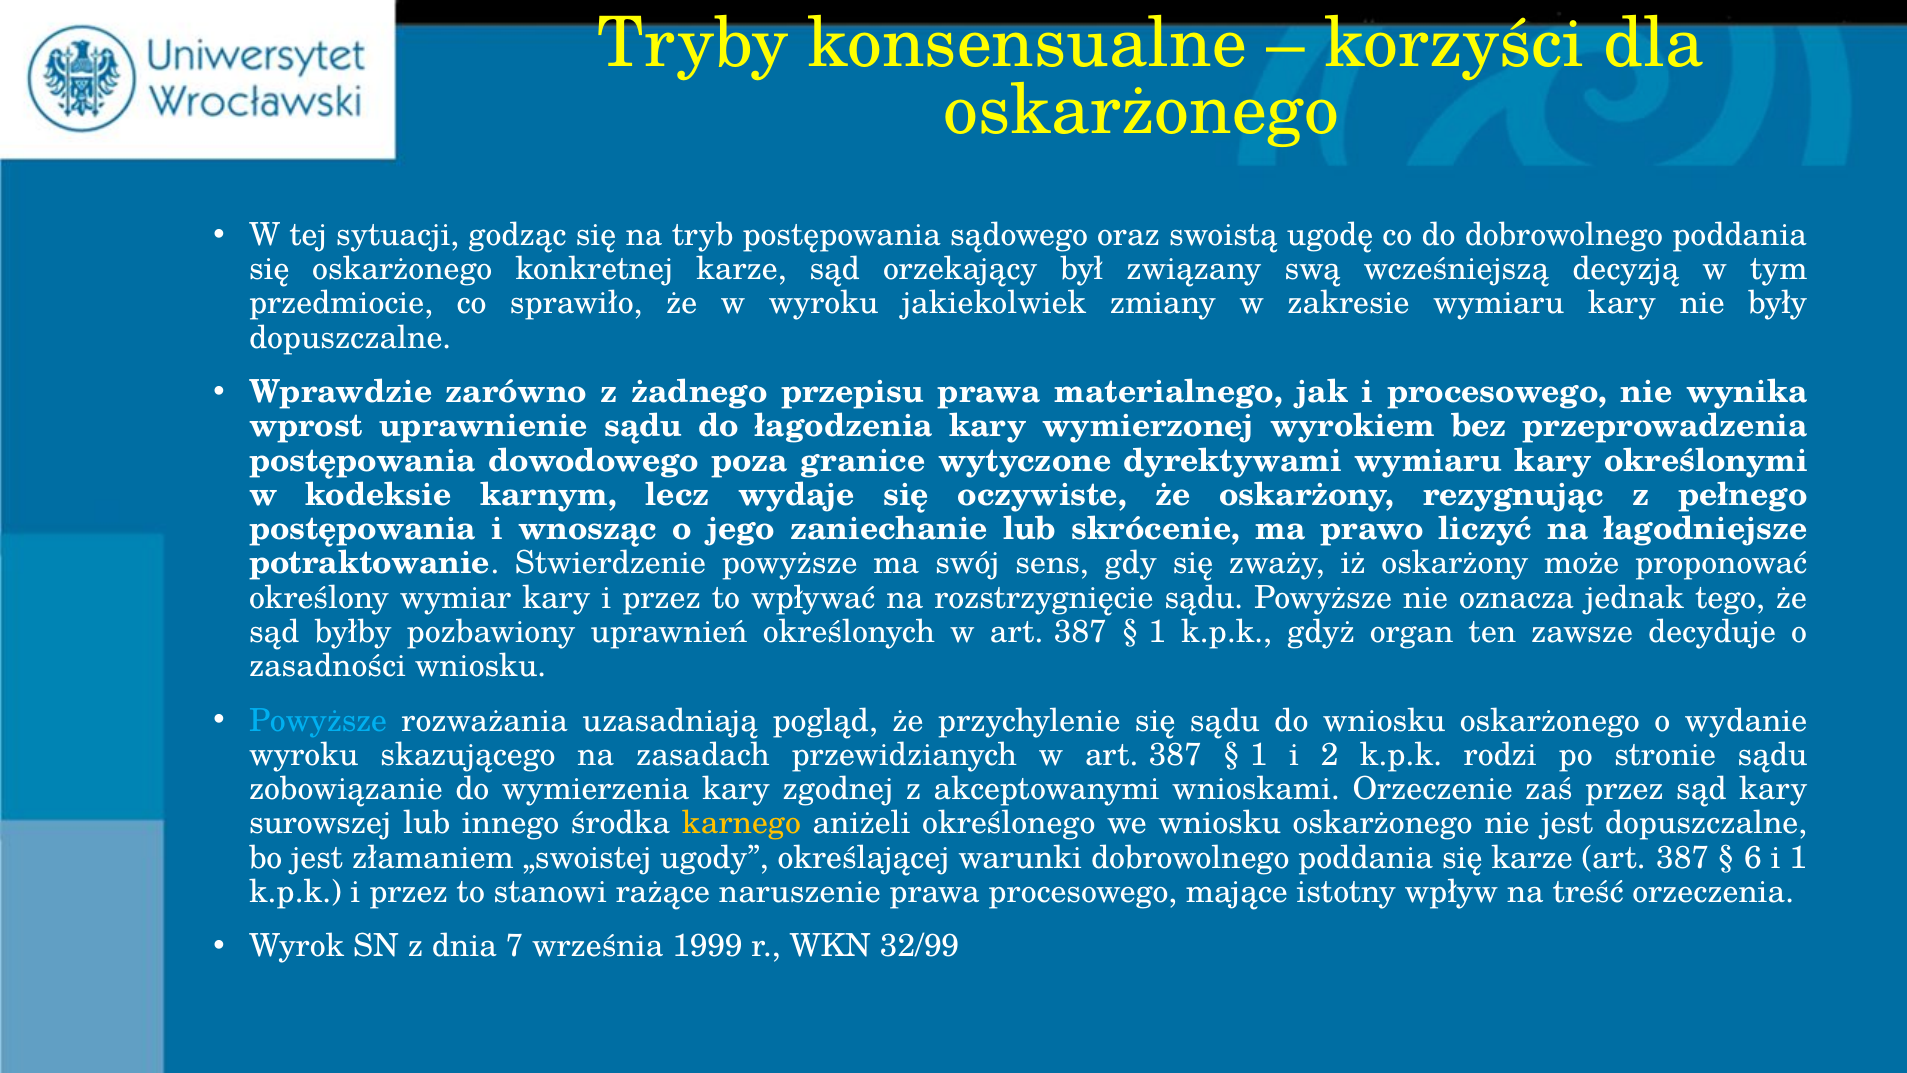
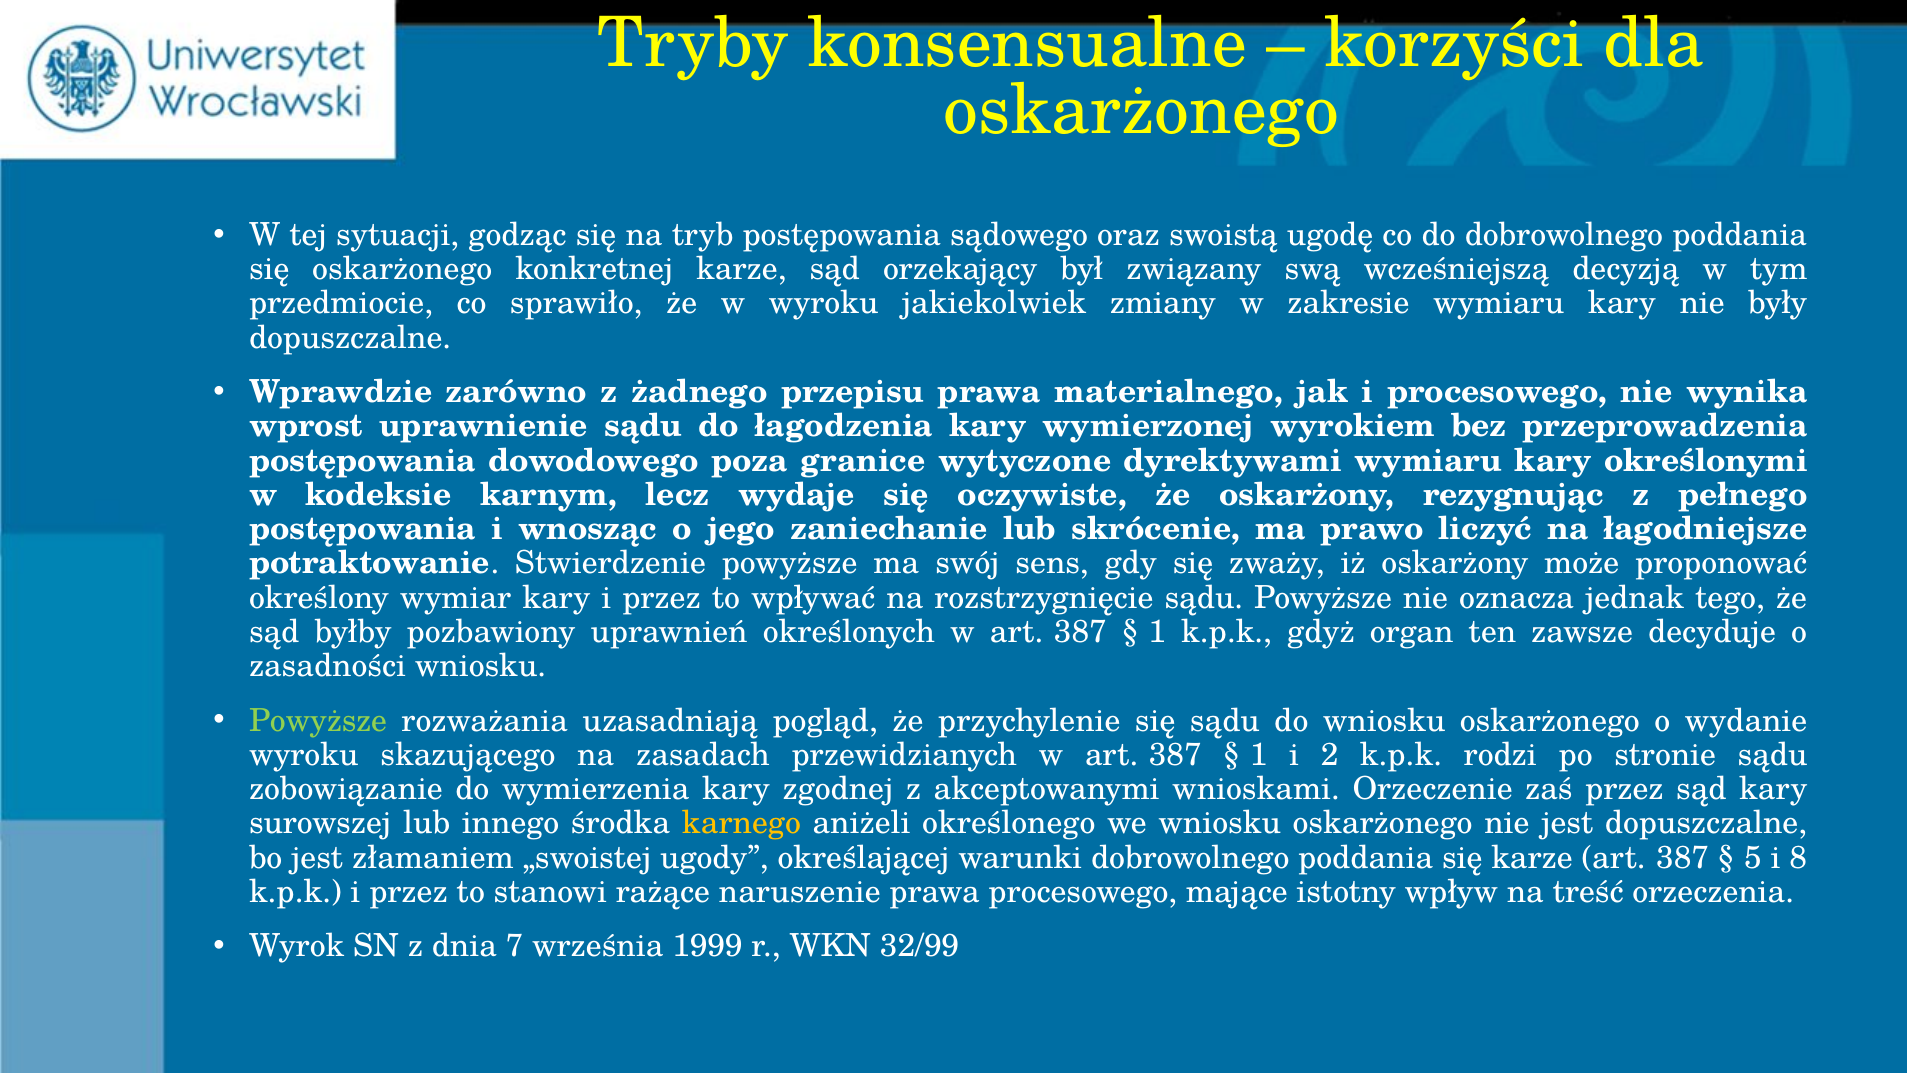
Powyższe colour: light blue -> light green (318, 720)
6: 6 -> 5 (1753, 858)
i 1: 1 -> 8 (1798, 858)
